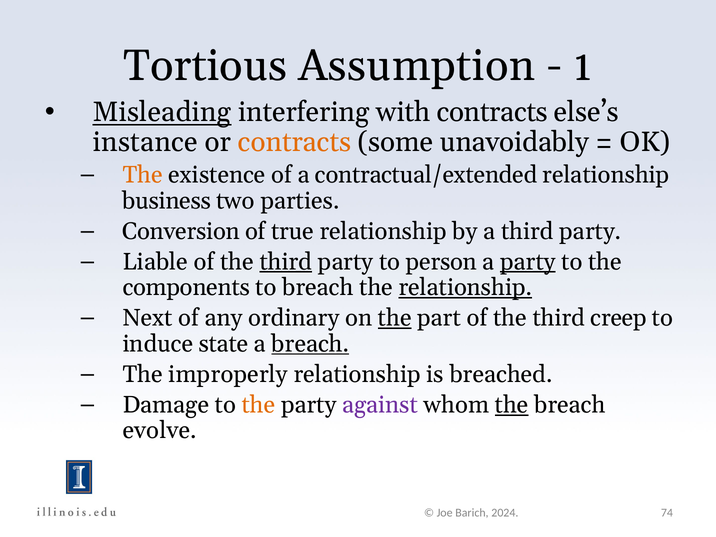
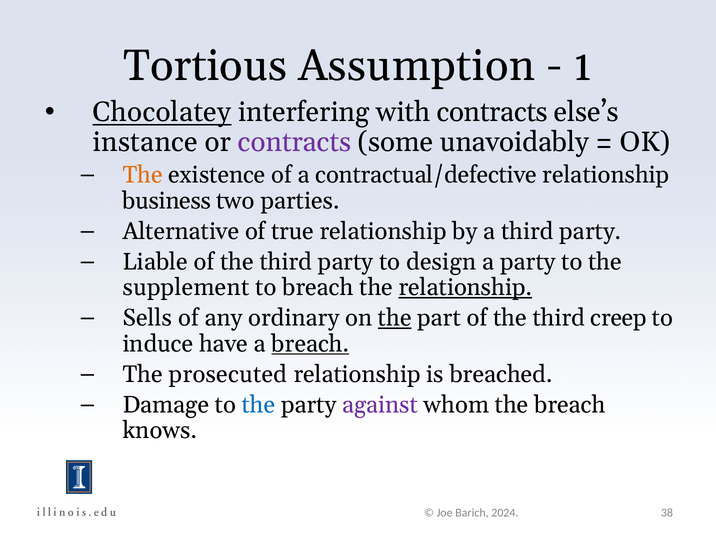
Misleading: Misleading -> Chocolatey (162, 112)
contracts colour: orange -> purple (295, 142)
contractual/extended: contractual/extended -> contractual/defective (426, 175)
Conversion: Conversion -> Alternative (181, 231)
third underline: present -> none (286, 262)
person: person -> design (441, 262)
party underline: present -> none (528, 262)
components: components -> supplement (186, 287)
Next: Next -> Sells (147, 318)
state: state -> have (224, 344)
improperly: improperly -> prosecuted (228, 374)
the colour: orange -> blue (258, 405)
the underline: present -> none (512, 405)
evolve: evolve -> knows (160, 431)
74: 74 -> 38 (667, 513)
